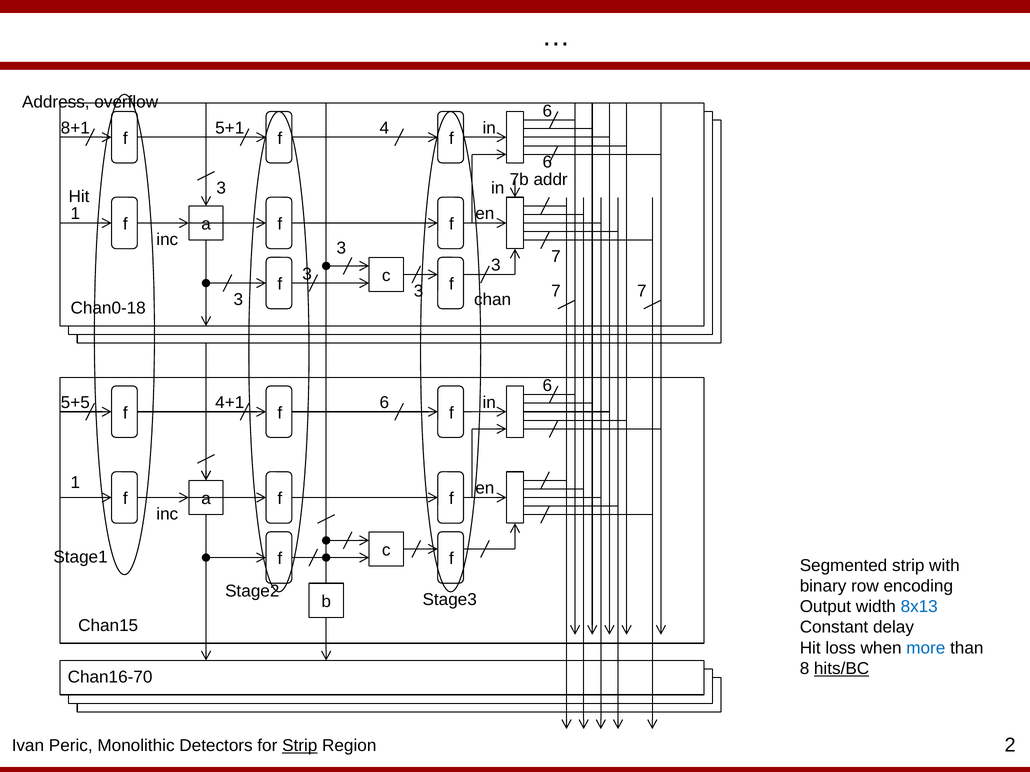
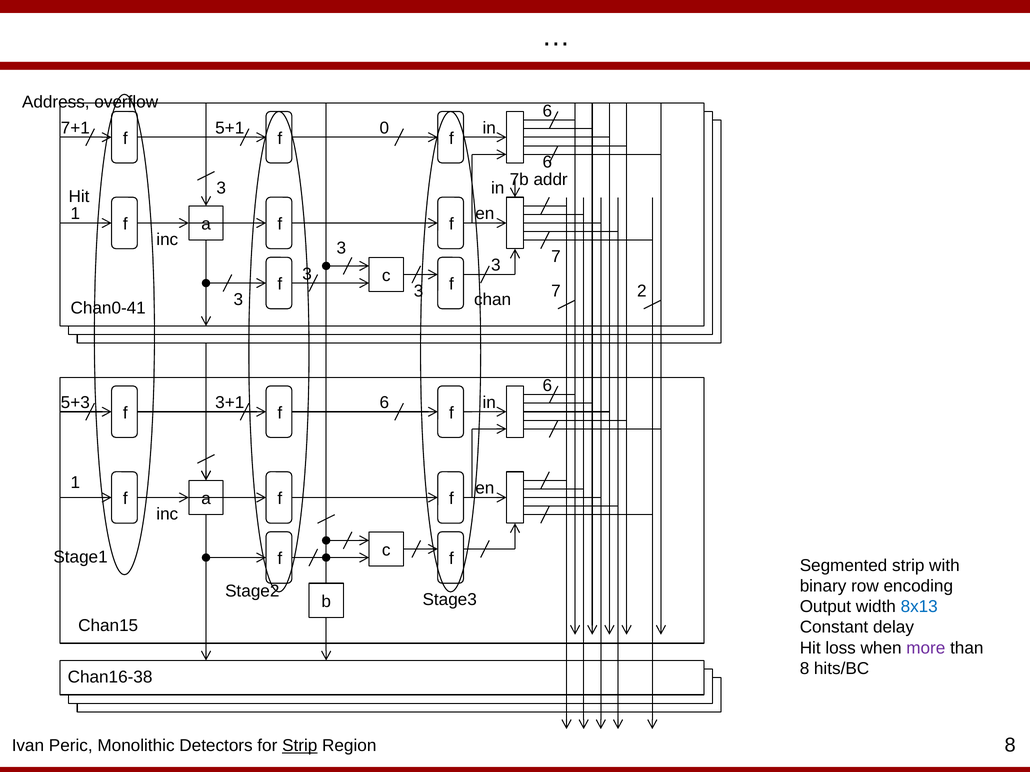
8+1: 8+1 -> 7+1 (75, 128)
4: 4 -> 0 (384, 128)
7: 7 -> 2 (642, 291)
Chan0-18: Chan0-18 -> Chan0-41 (108, 308)
5+5: 5+5 -> 5+3 (75, 403)
4+1: 4+1 -> 3+1 (230, 403)
more colour: blue -> purple (926, 648)
hits/BC underline: present -> none (842, 669)
Chan16-70: Chan16-70 -> Chan16-38 (110, 677)
2: 2 -> 8 (1010, 745)
